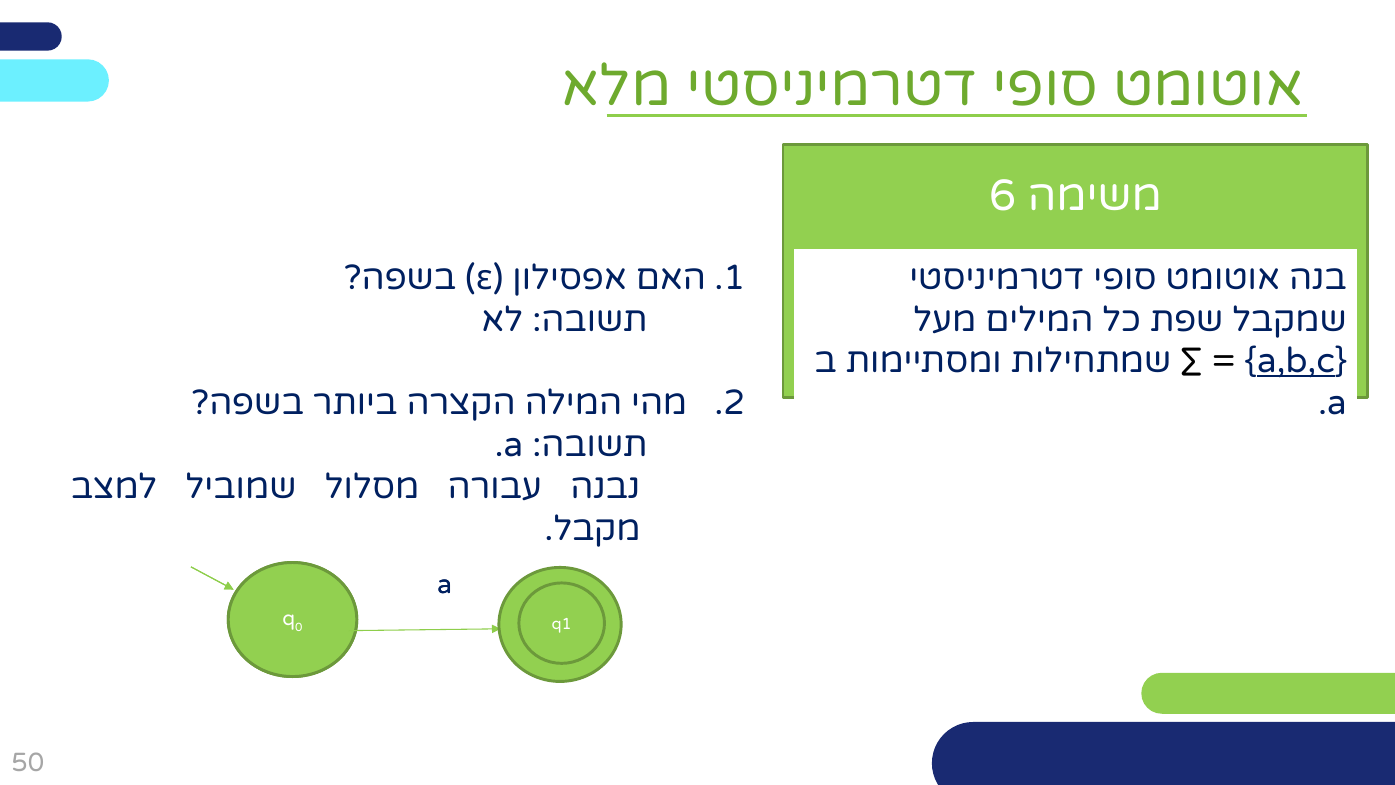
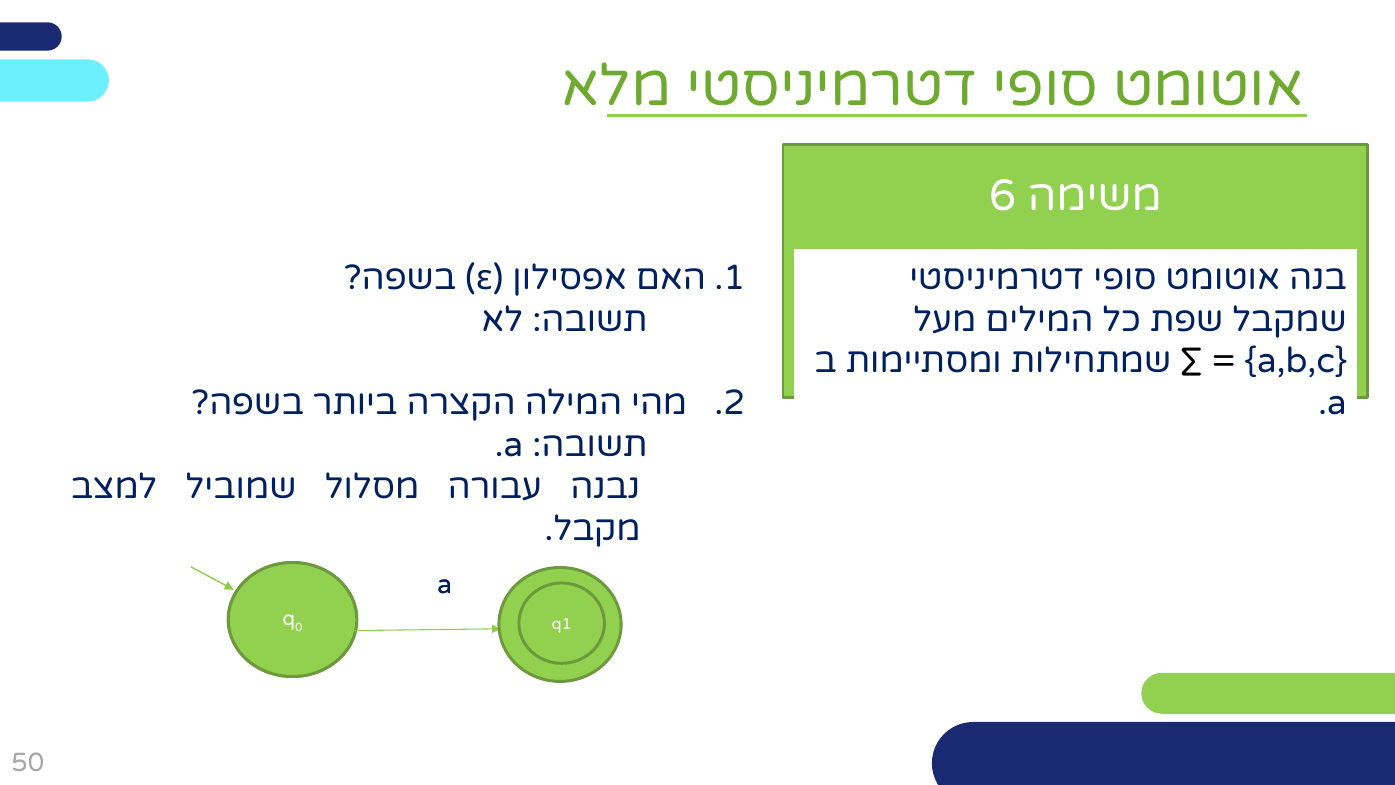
a,b,c underline: present -> none (1296, 361)
